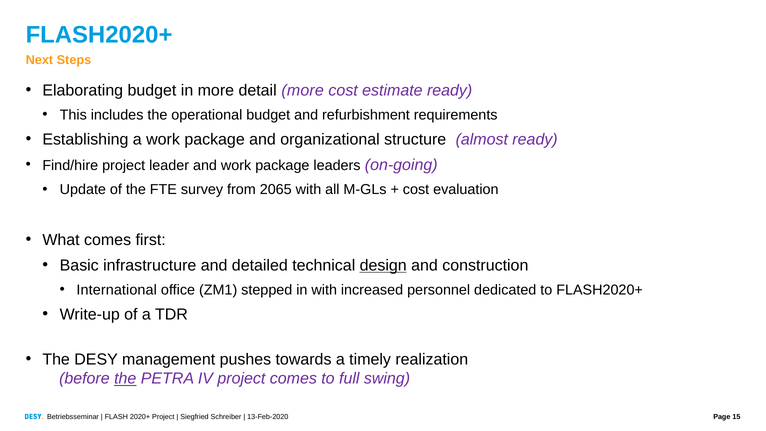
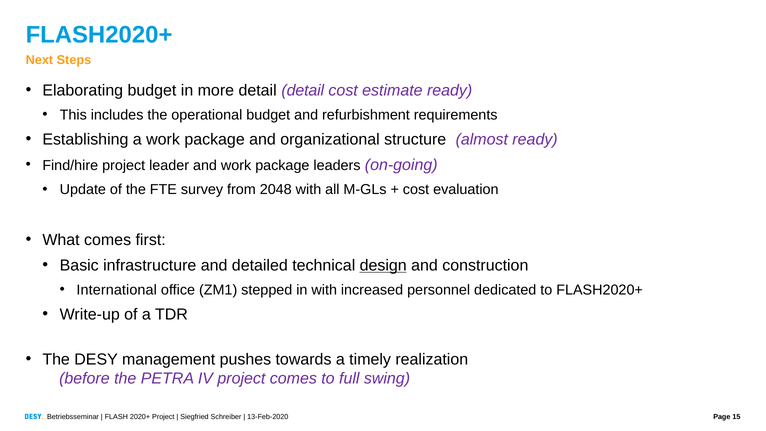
detail more: more -> detail (303, 90)
2065: 2065 -> 2048 (276, 190)
the underline: present -> none (125, 378)
